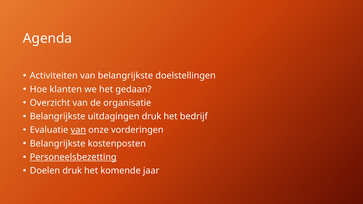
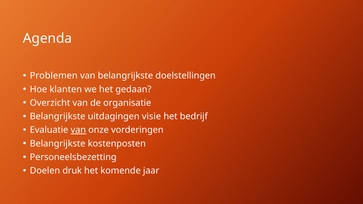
Activiteiten: Activiteiten -> Problemen (54, 76)
uitdagingen druk: druk -> visie (151, 117)
Personeelsbezetting underline: present -> none (73, 157)
